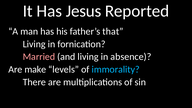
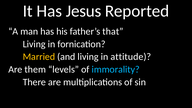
Married colour: pink -> yellow (39, 57)
absence: absence -> attitude (131, 57)
make: make -> them (35, 69)
